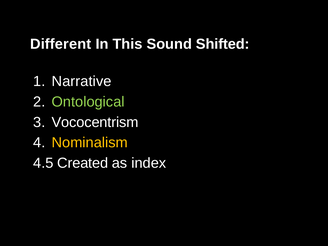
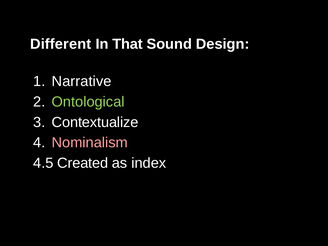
This: This -> That (128, 44)
Shifted: Shifted -> Design (223, 44)
Vococentrism: Vococentrism -> Contextualize (95, 122)
Nominalism colour: yellow -> pink (90, 143)
